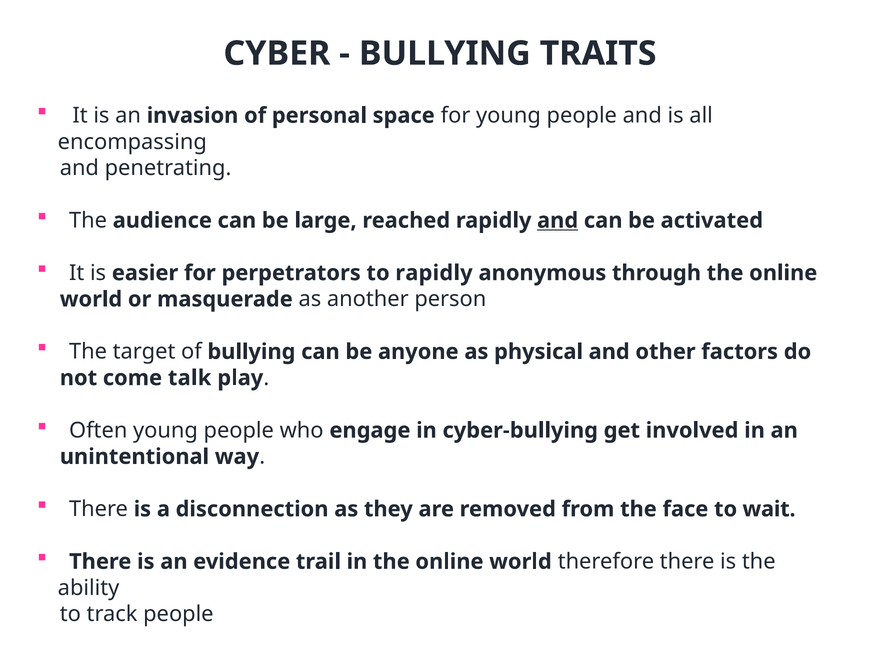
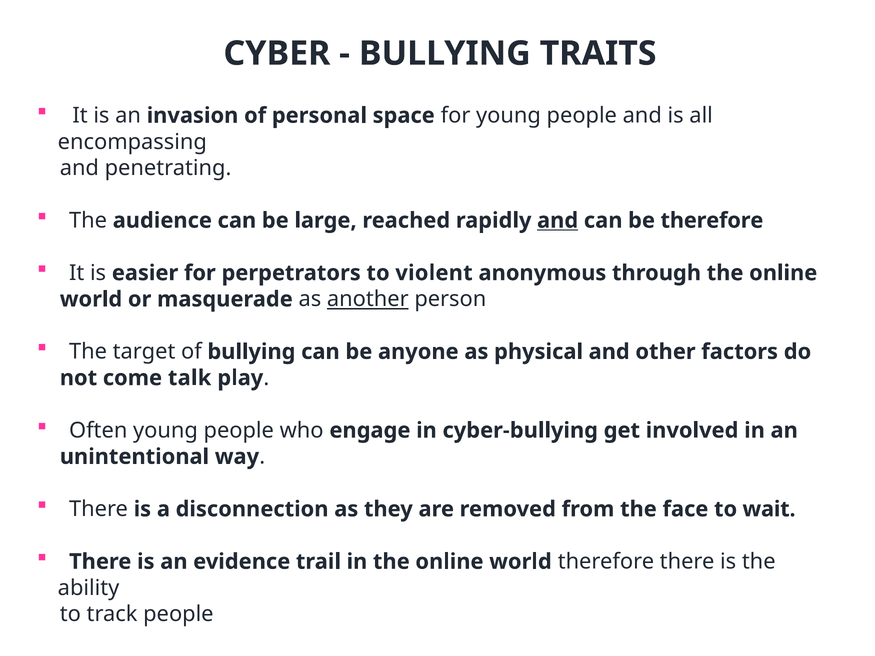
be activated: activated -> therefore (712, 221)
to rapidly: rapidly -> violent (434, 273)
another underline: none -> present (368, 299)
